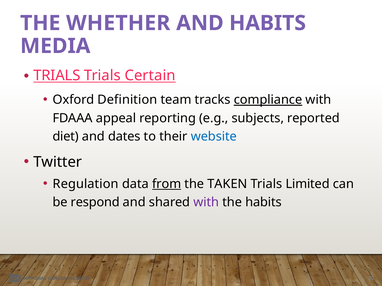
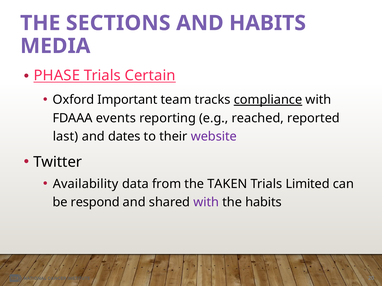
WHETHER: WHETHER -> SECTIONS (118, 23)
TRIALS: TRIALS -> PHASE (57, 75)
Definition: Definition -> Important (127, 100)
appeal: appeal -> events (116, 118)
subjects: subjects -> reached (258, 118)
diet: diet -> last (66, 137)
website colour: blue -> purple (214, 137)
Regulation: Regulation -> Availability (86, 184)
from underline: present -> none (167, 184)
